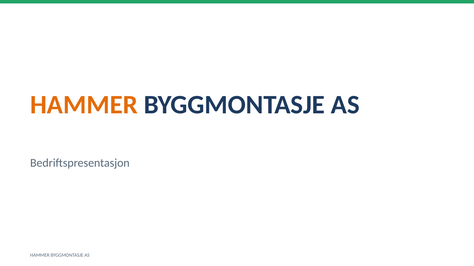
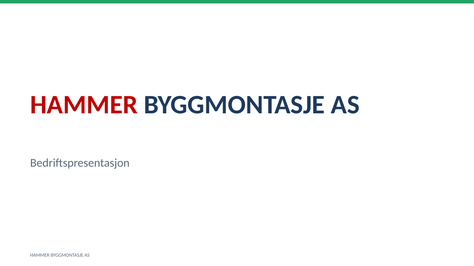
HAMMER colour: orange -> red (84, 105)
